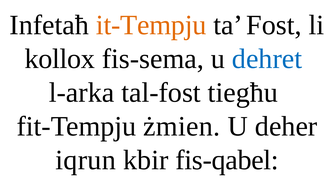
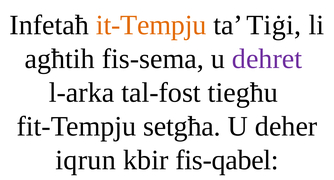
Fost: Fost -> Tiġi (274, 25)
kollox: kollox -> agħtih (60, 59)
dehret colour: blue -> purple (267, 59)
żmien: żmien -> setgħa (182, 126)
